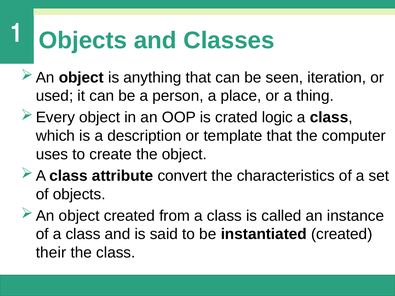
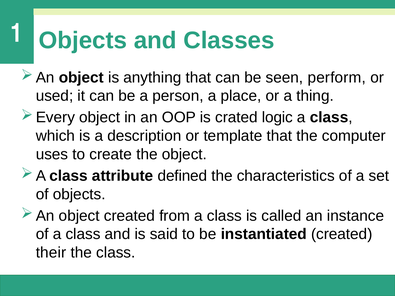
iteration: iteration -> perform (337, 78)
convert: convert -> defined (182, 176)
